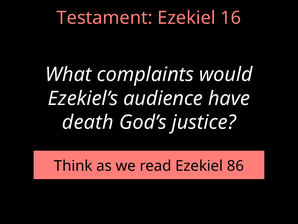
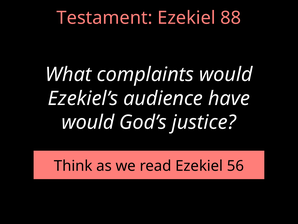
16: 16 -> 88 (231, 18)
death: death -> would (88, 122)
86: 86 -> 56 (235, 166)
